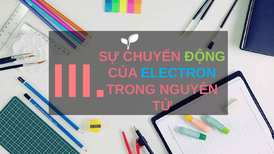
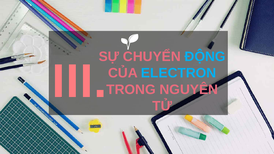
ĐỘNG colour: light green -> light blue (205, 57)
